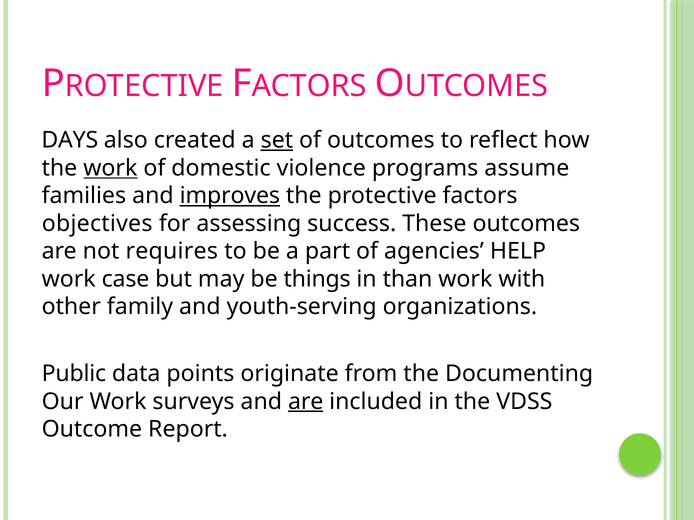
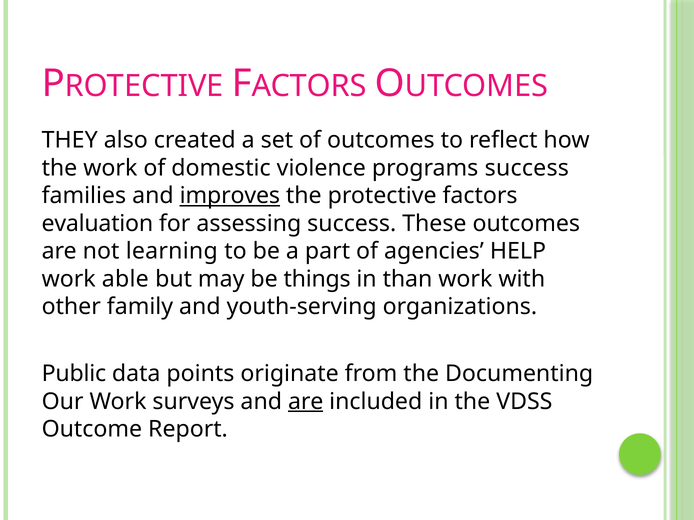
DAYS: DAYS -> THEY (70, 140)
set underline: present -> none (277, 140)
work underline: present -> none (110, 168)
programs assume: assume -> success (527, 168)
objectives: objectives -> evaluation (97, 224)
requires: requires -> learning (172, 251)
case: case -> able (125, 279)
